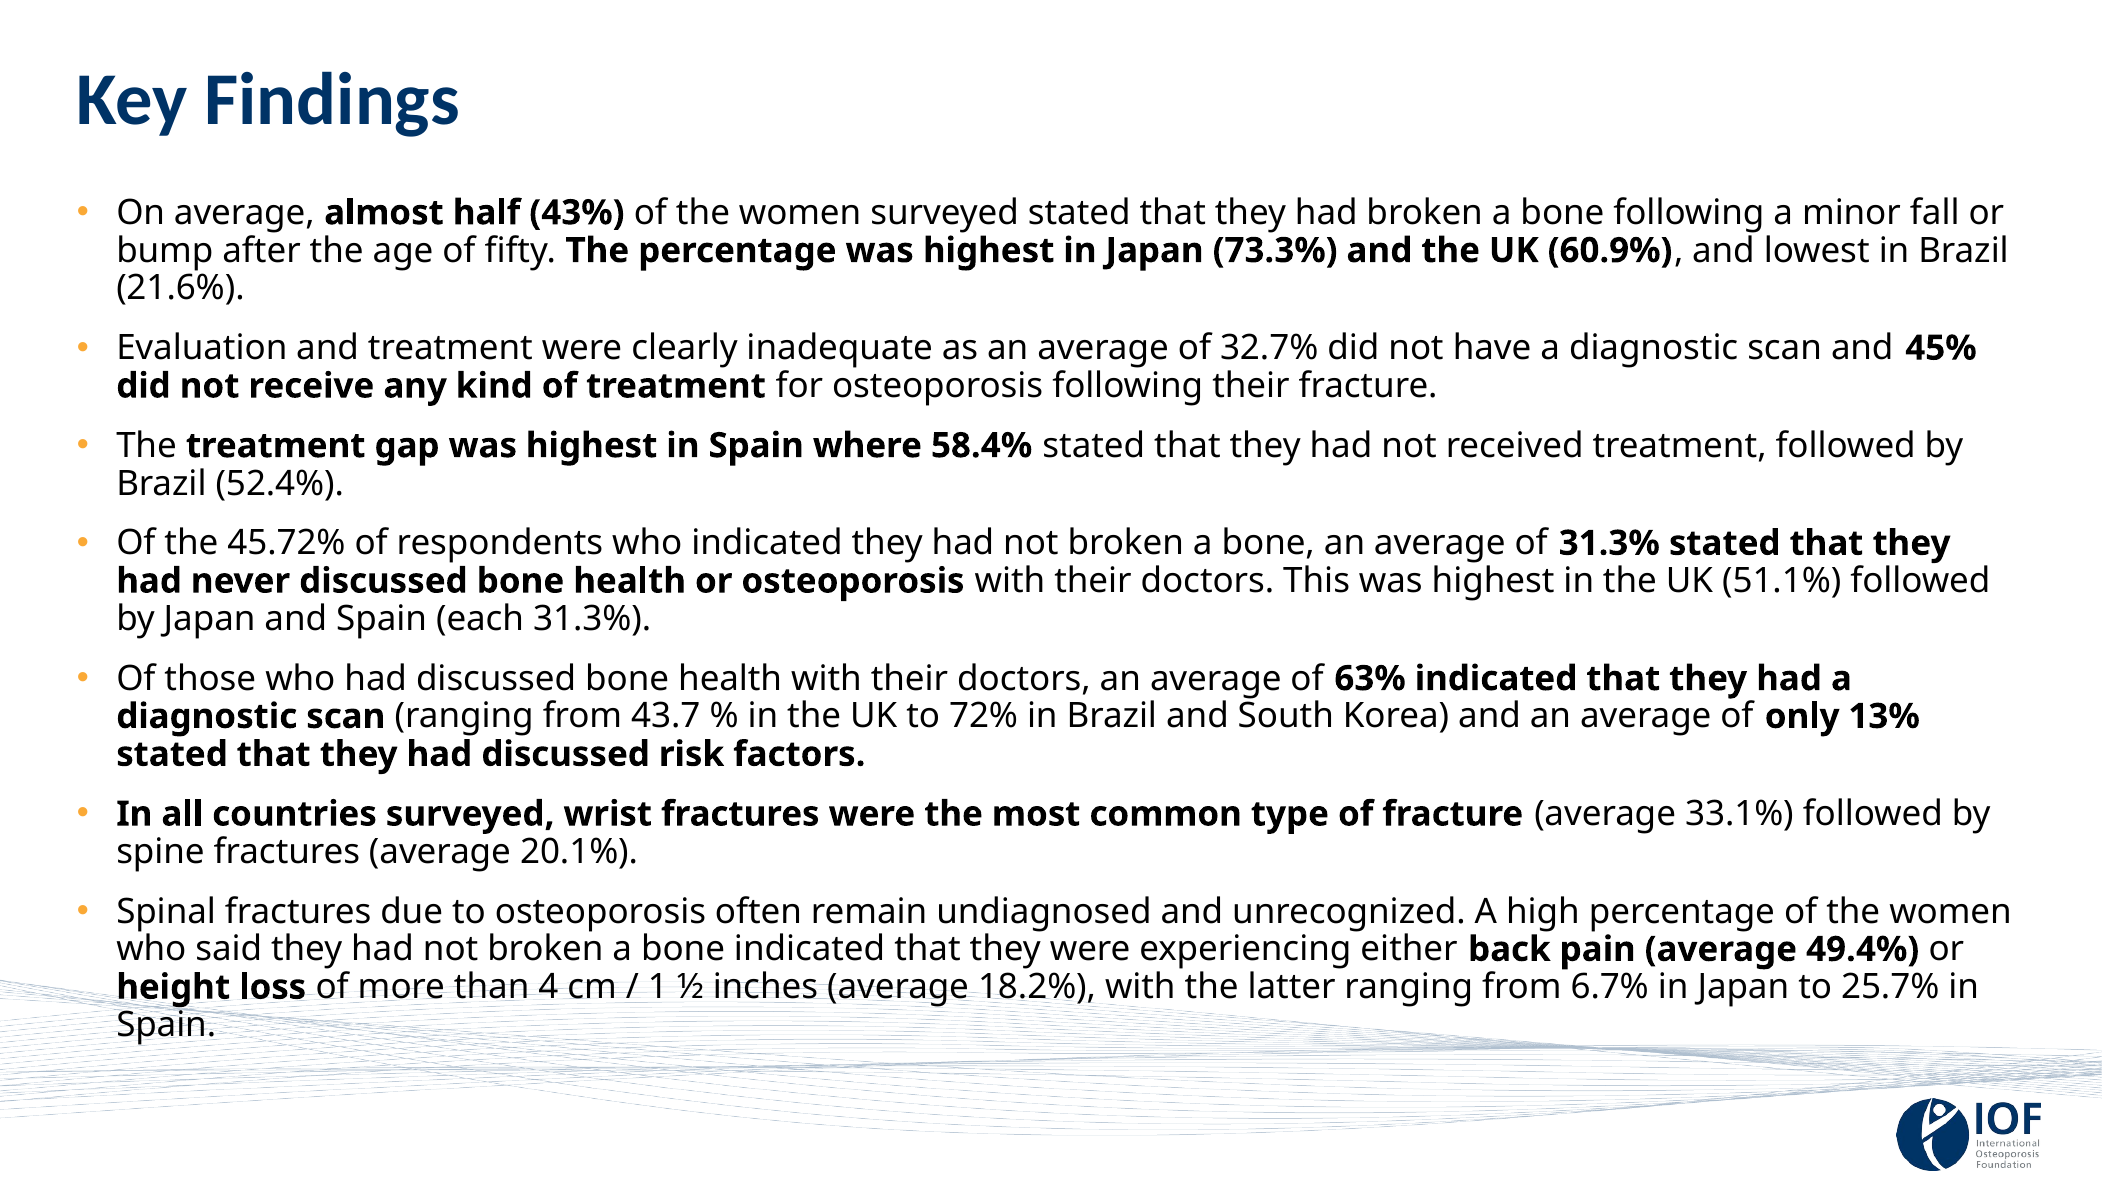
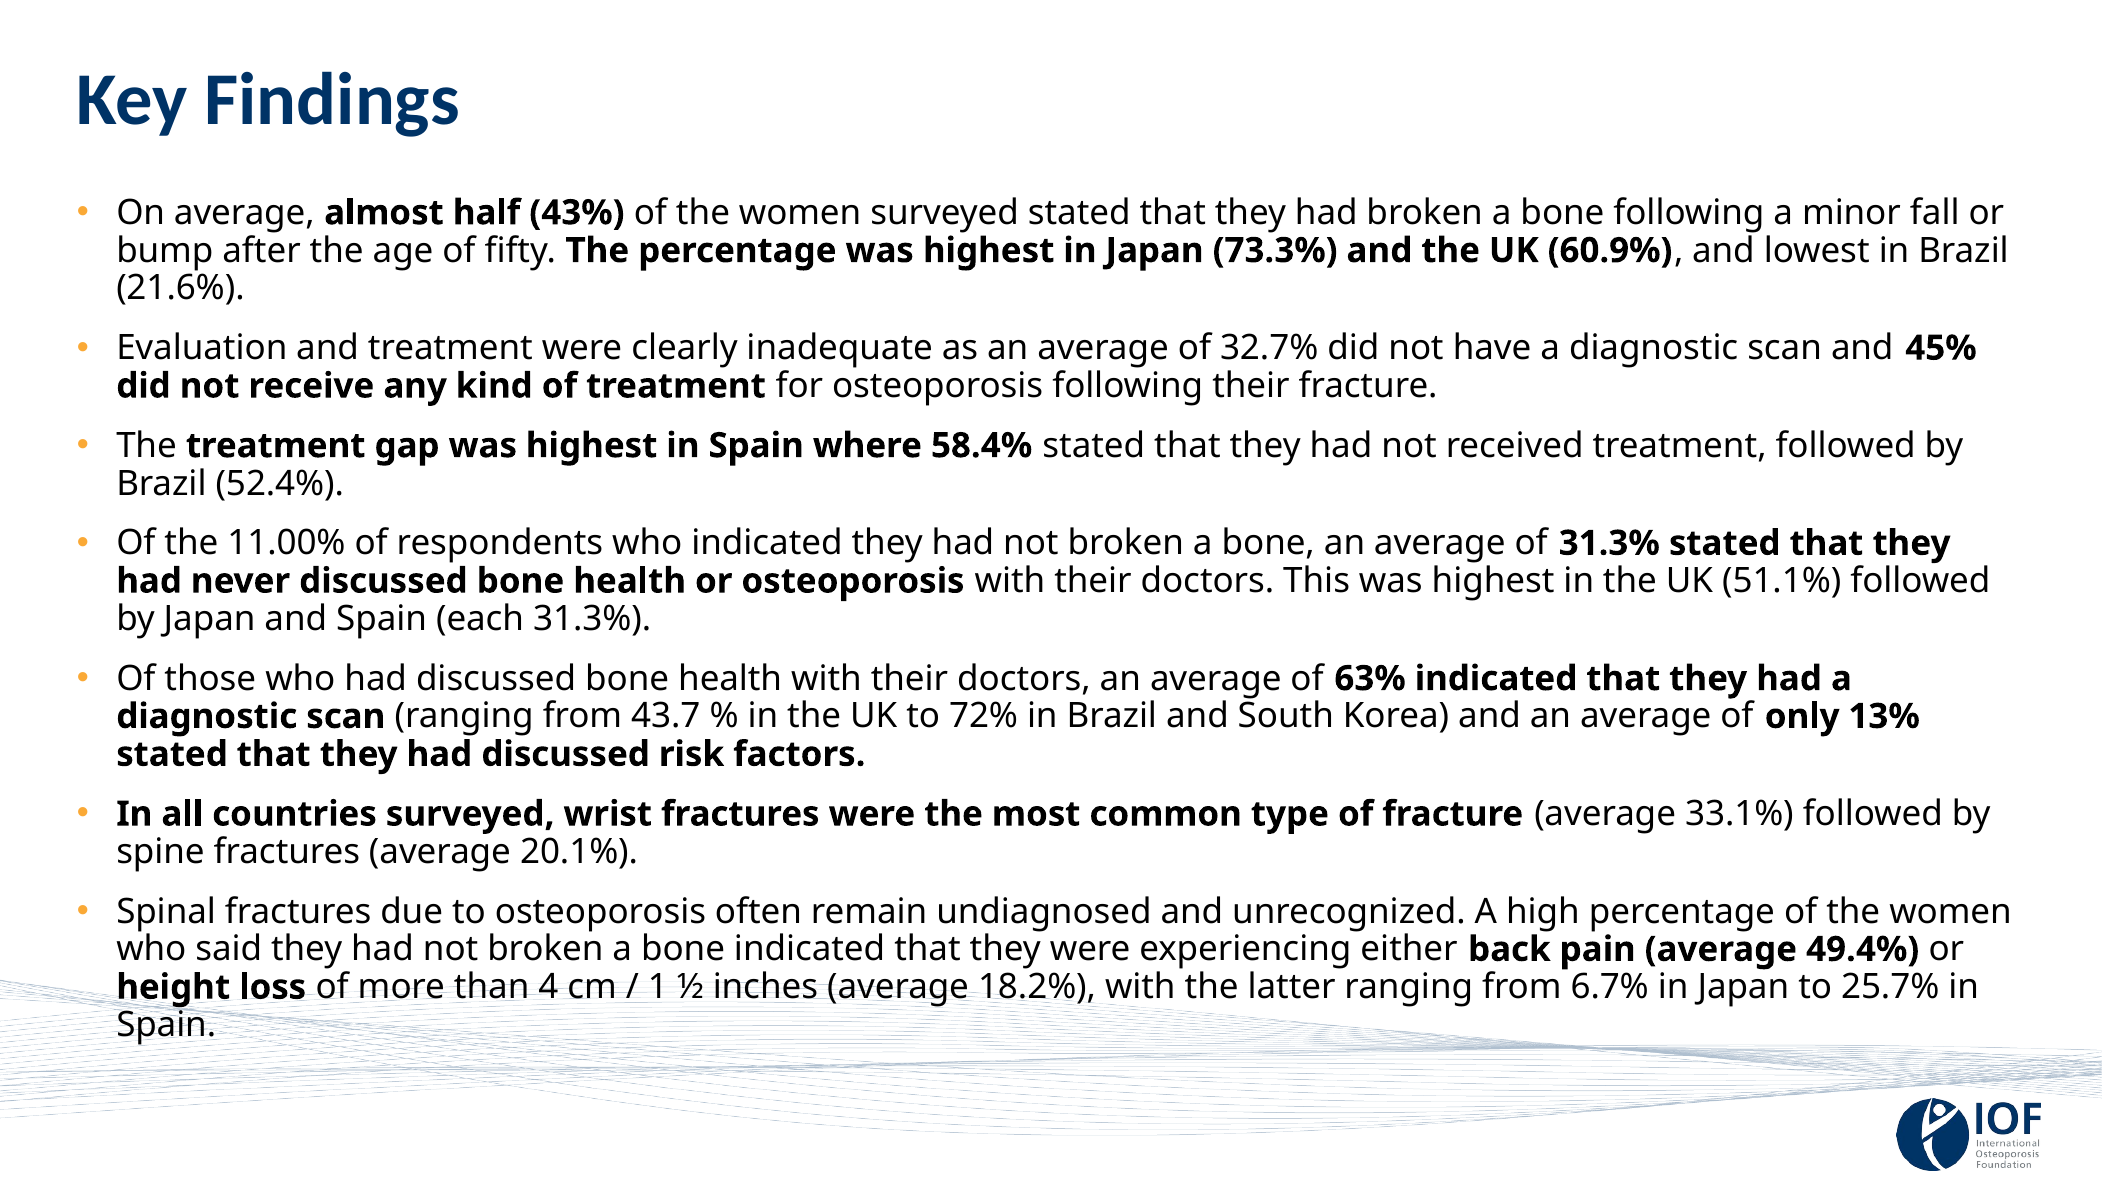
45.72%: 45.72% -> 11.00% (287, 543)
